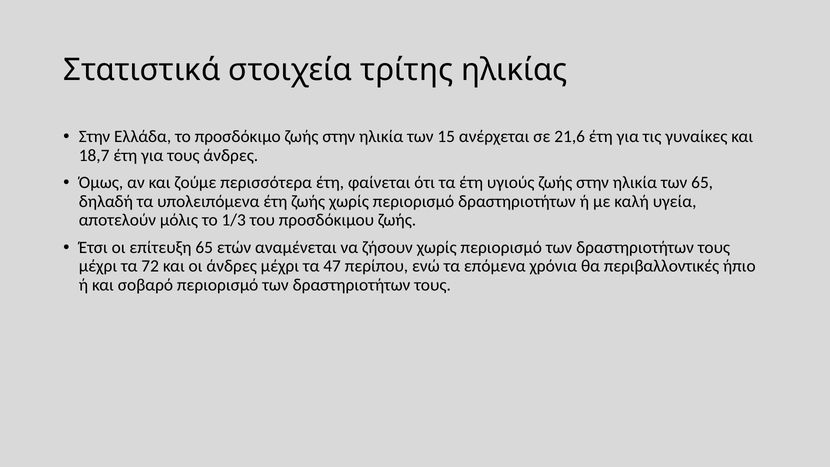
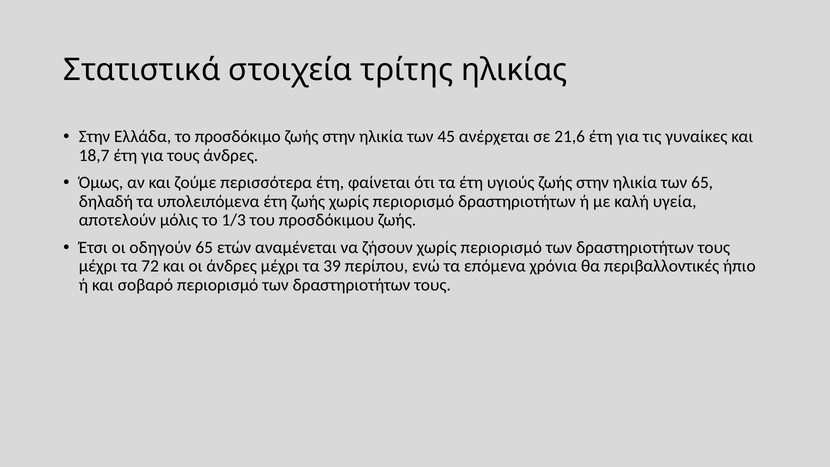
15: 15 -> 45 (446, 137)
επίτευξη: επίτευξη -> οδηγούν (160, 247)
47: 47 -> 39 (332, 266)
